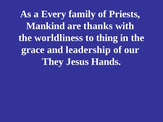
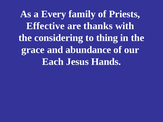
Mankind: Mankind -> Effective (45, 26)
worldliness: worldliness -> considering (59, 38)
leadership: leadership -> abundance (88, 50)
They: They -> Each (53, 62)
